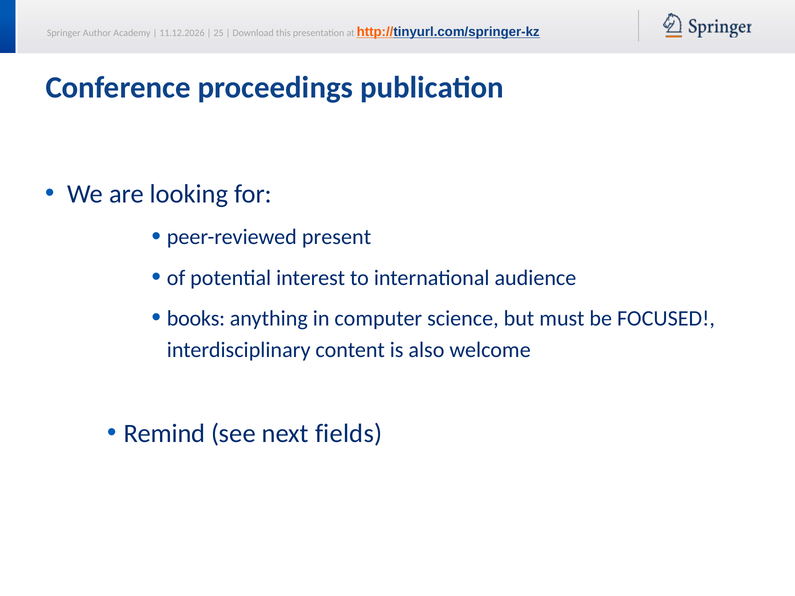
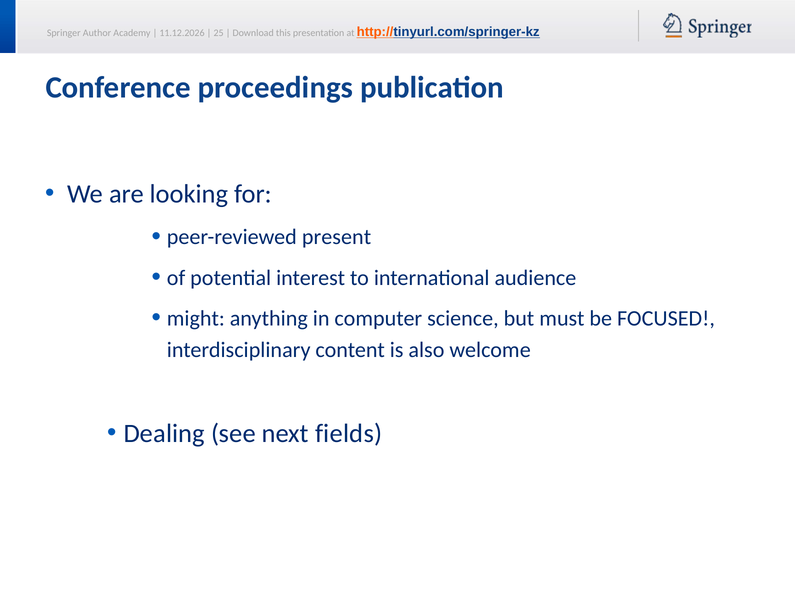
books: books -> might (196, 318)
Remind: Remind -> Dealing (164, 434)
